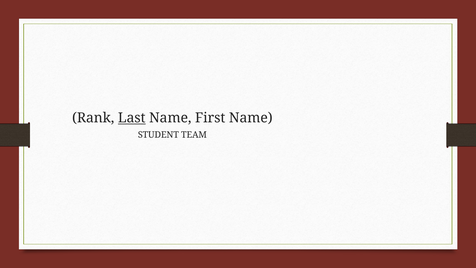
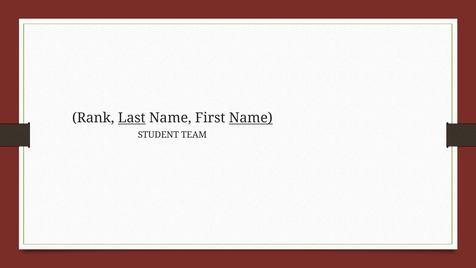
Name underline: none -> present (251, 118)
